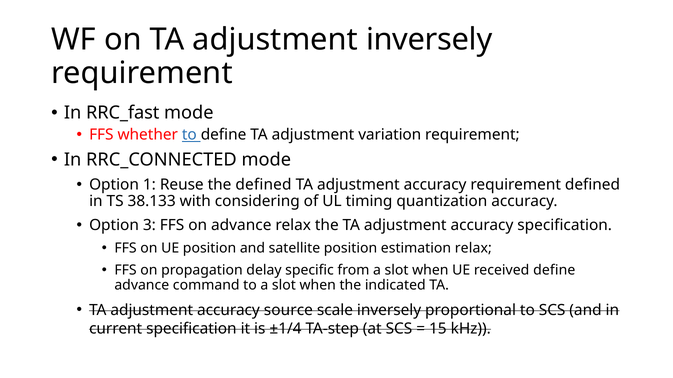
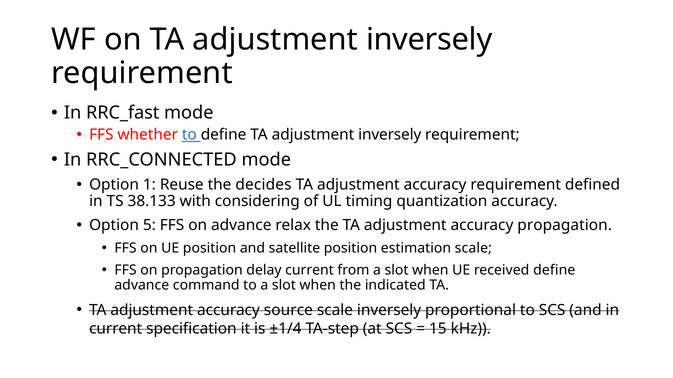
define TA adjustment variation: variation -> inversely (390, 135)
the defined: defined -> decides (264, 185)
3: 3 -> 5 (149, 225)
accuracy specification: specification -> propagation (565, 225)
estimation relax: relax -> scale (473, 248)
delay specific: specific -> current (310, 270)
